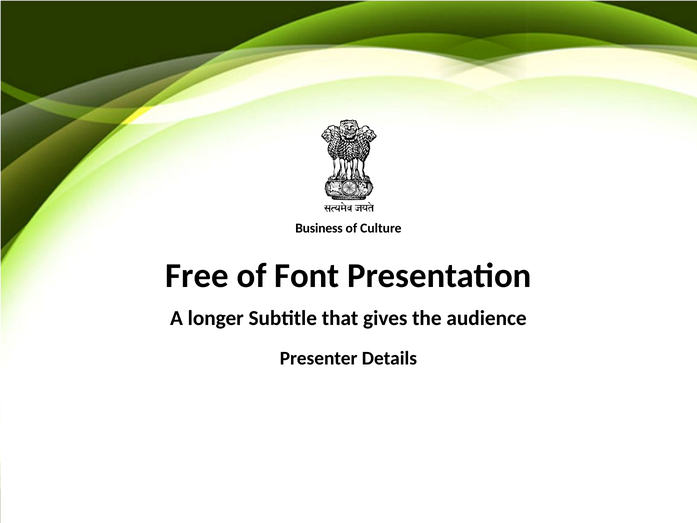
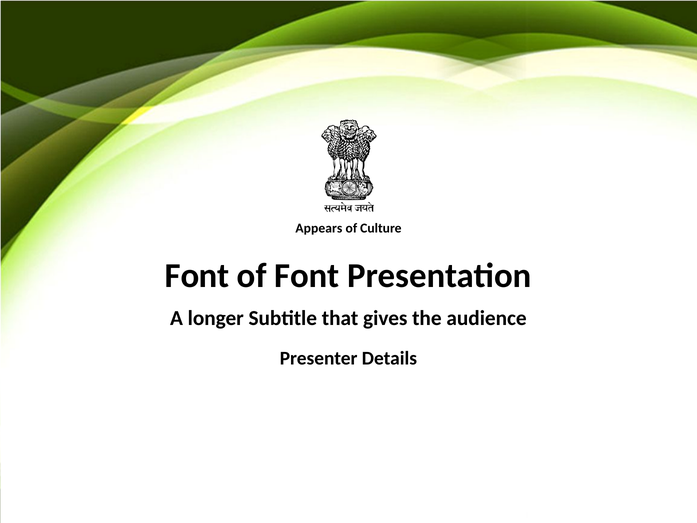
Business: Business -> Appears (319, 228)
Free: Free -> Font (197, 276)
